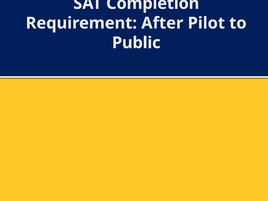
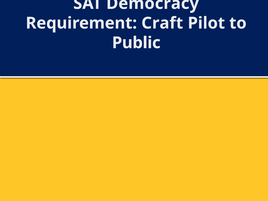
Completion: Completion -> Democracy (153, 3)
After: After -> Craft (162, 23)
